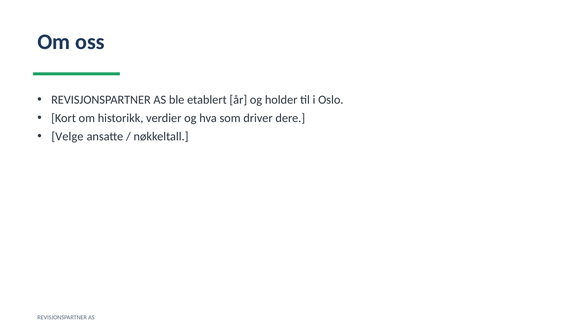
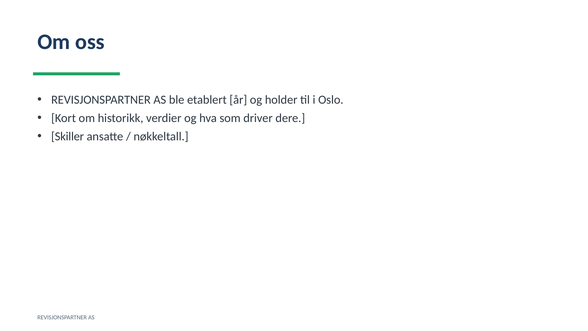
Velge: Velge -> Skiller (68, 136)
